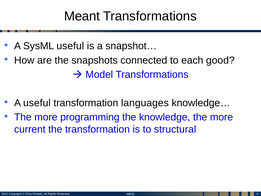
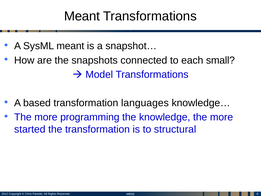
SysML useful: useful -> meant (70, 46)
good: good -> small (220, 60)
A useful: useful -> based (37, 103)
current: current -> started (30, 129)
